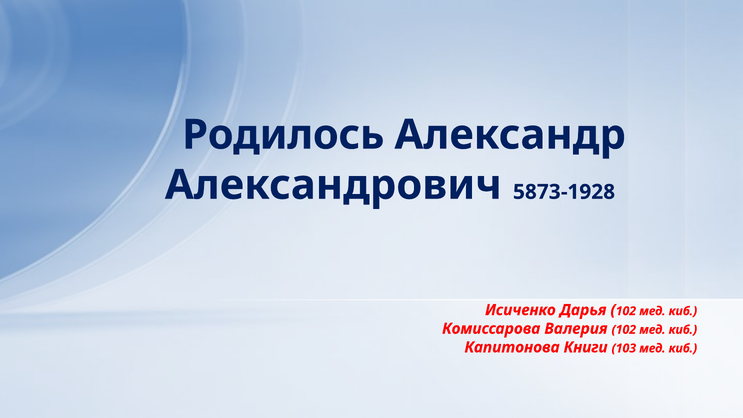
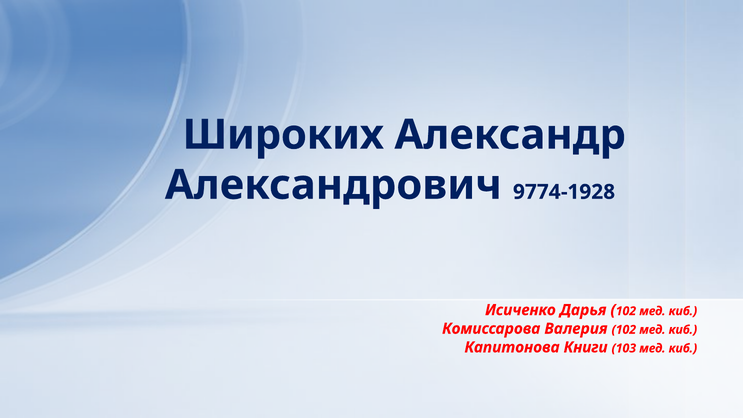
Родилось: Родилось -> Широких (283, 135)
5873-1928: 5873-1928 -> 9774-1928 (564, 192)
